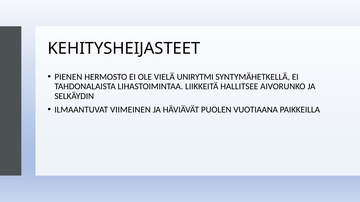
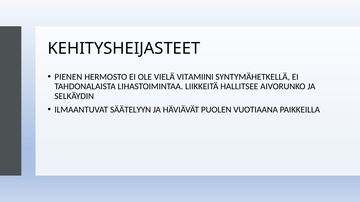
UNIRYTMI: UNIRYTMI -> VITAMIINI (195, 77)
VIIMEINEN: VIIMEINEN -> SÄÄTELYYN (131, 110)
